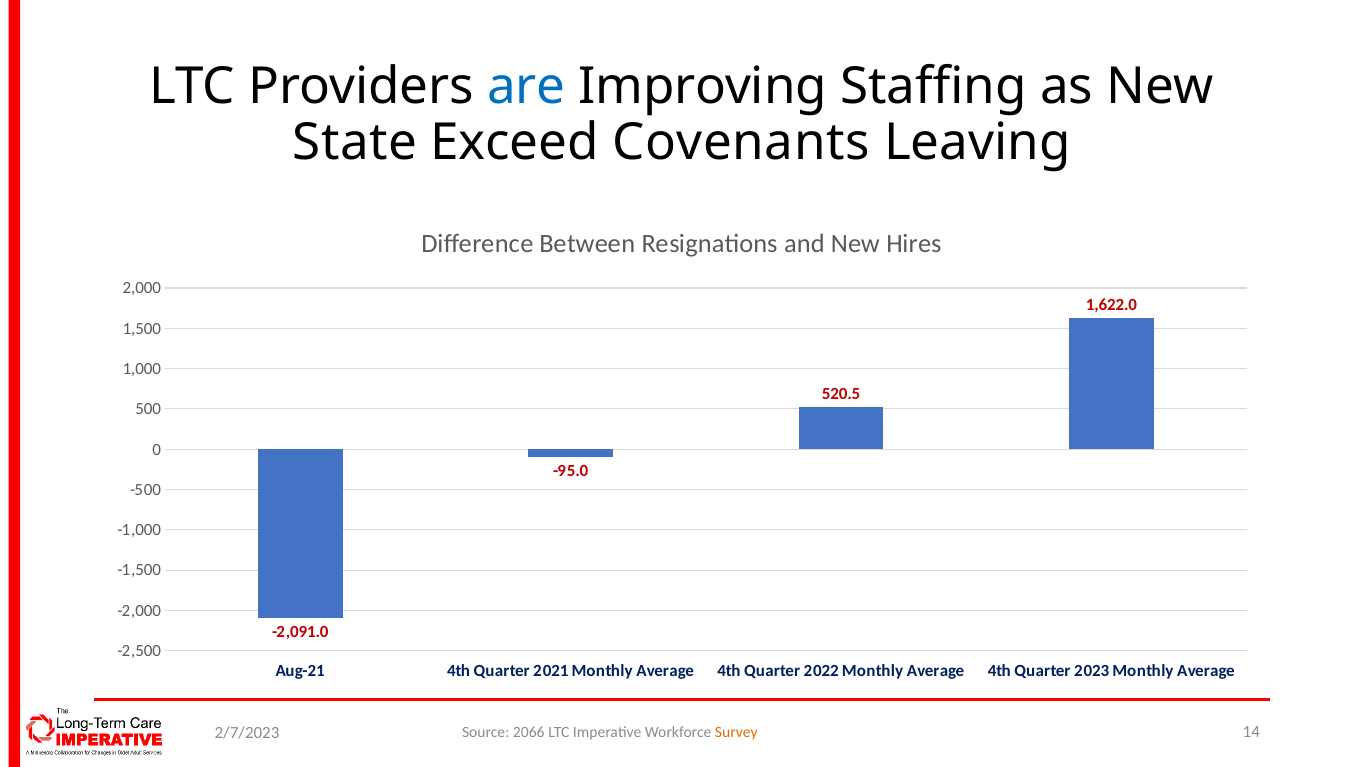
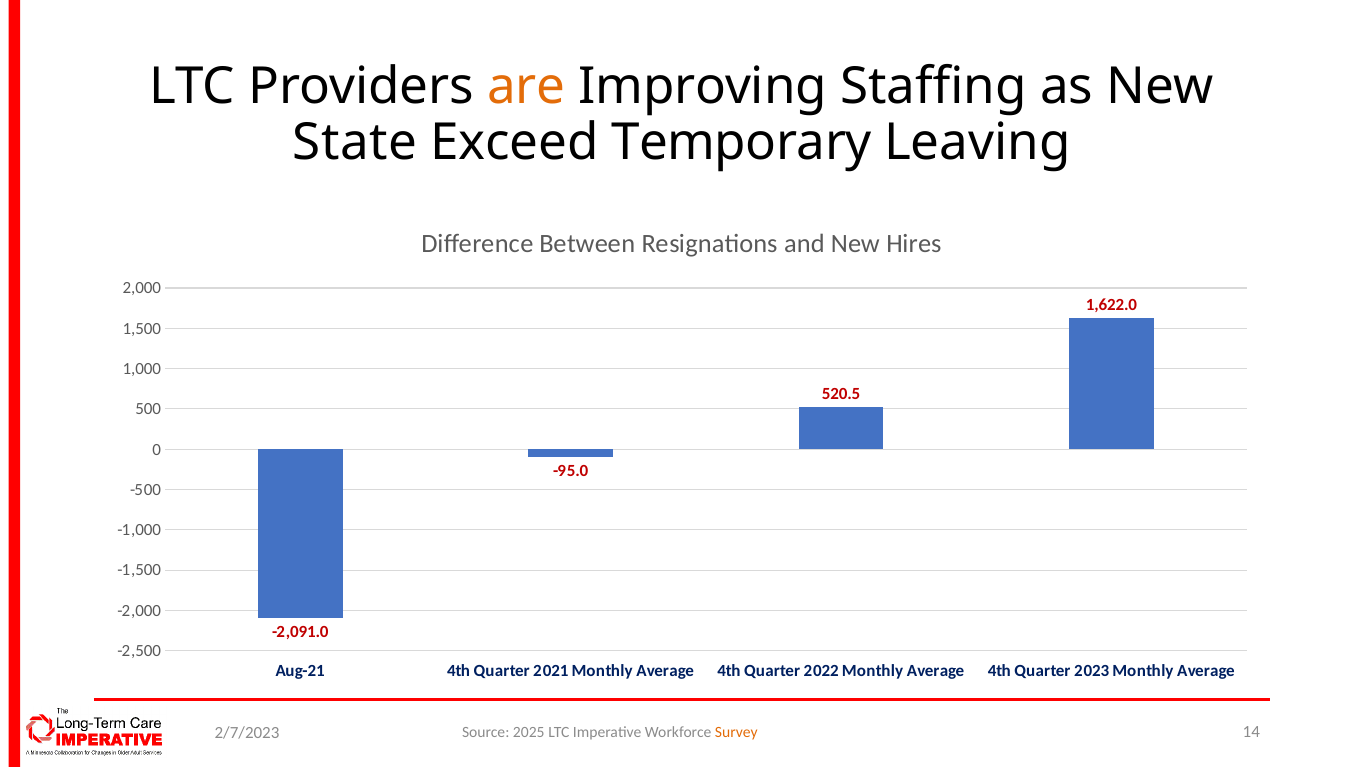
are colour: blue -> orange (526, 87)
Covenants: Covenants -> Temporary (742, 142)
2066: 2066 -> 2025 (529, 733)
